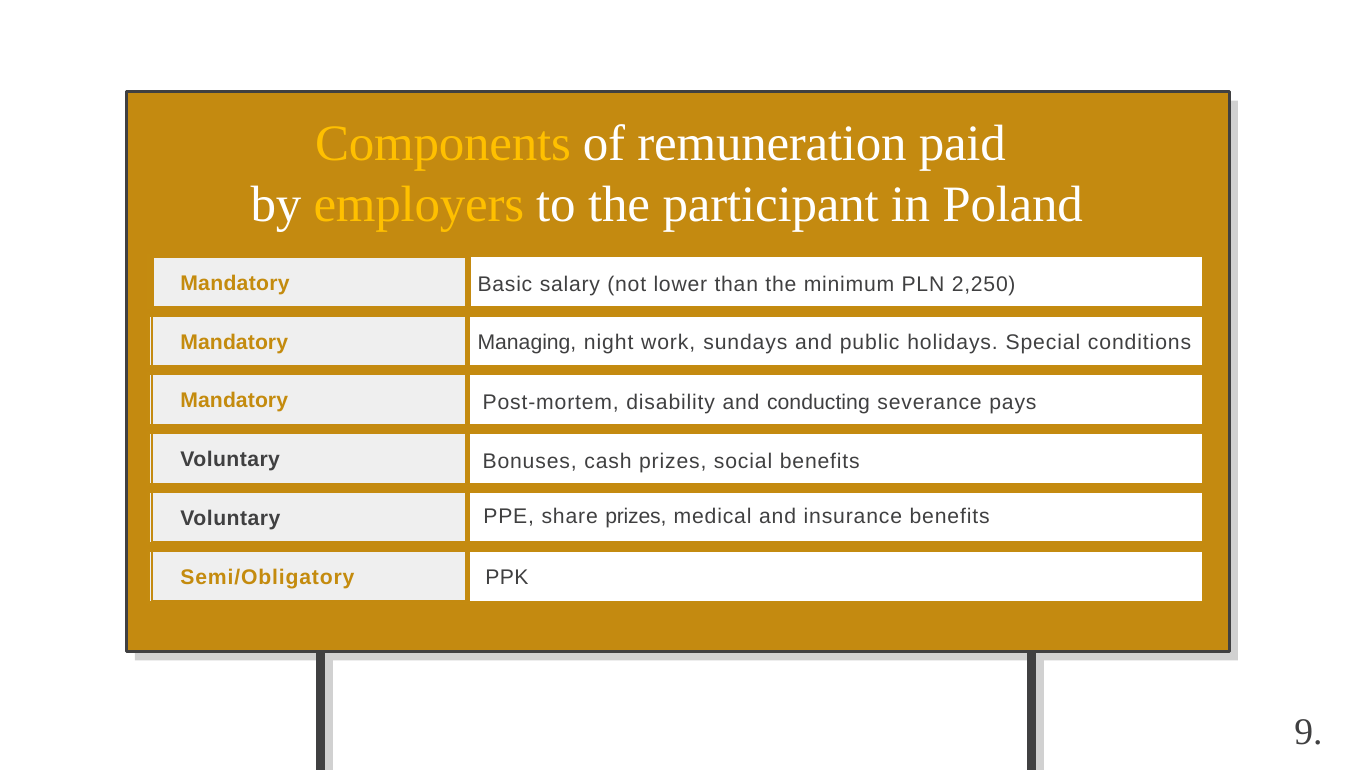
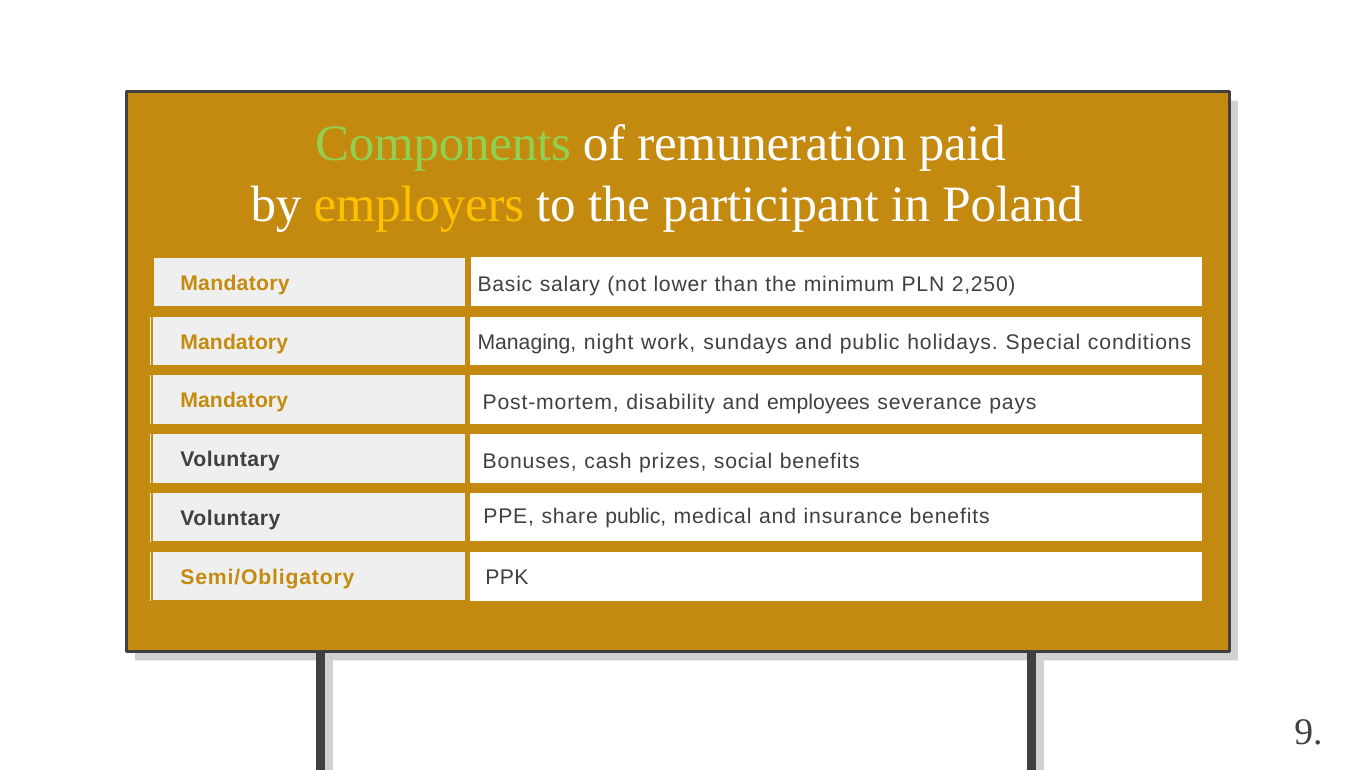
Components colour: yellow -> light green (443, 144)
conducting: conducting -> employees (818, 402)
share prizes: prizes -> public (636, 516)
